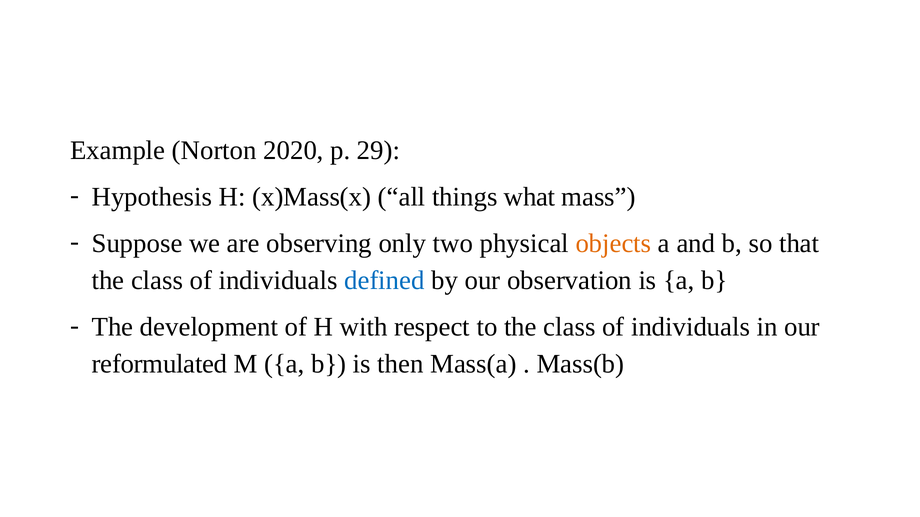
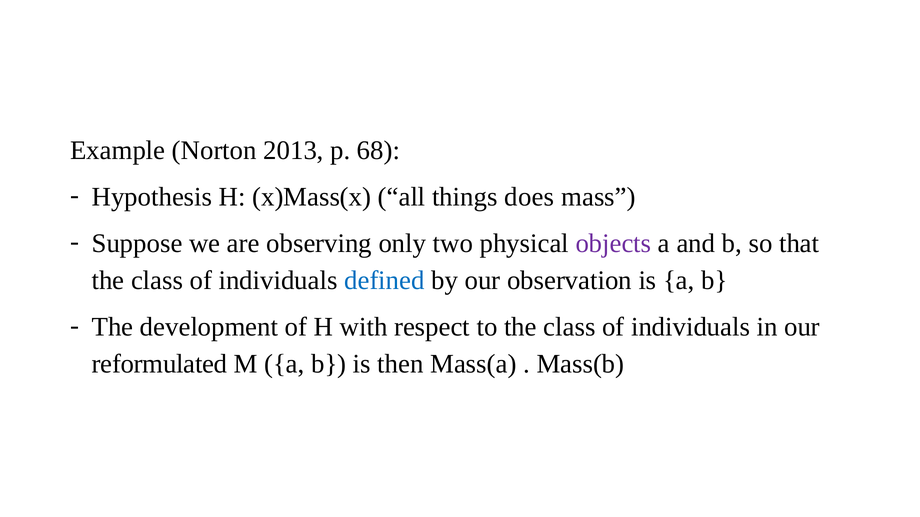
2020: 2020 -> 2013 (293, 150)
29: 29 -> 68 (379, 150)
what: what -> does (529, 197)
objects colour: orange -> purple (613, 244)
